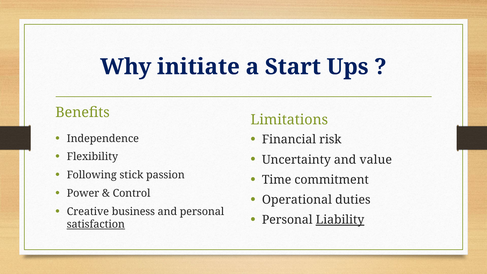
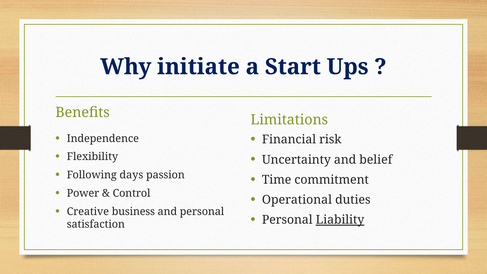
value: value -> belief (376, 160)
stick: stick -> days (131, 175)
satisfaction underline: present -> none (96, 224)
